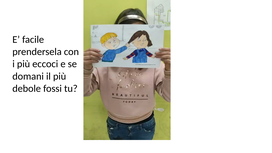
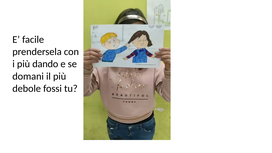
eccoci: eccoci -> dando (45, 64)
